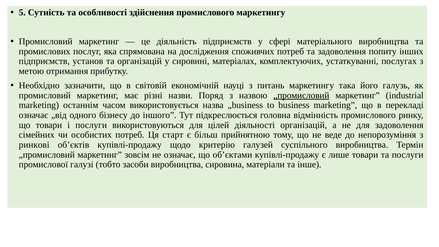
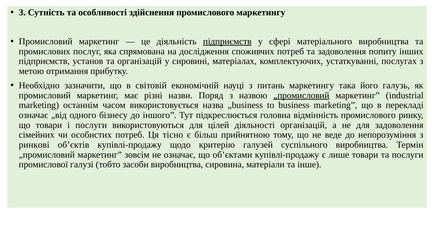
5: 5 -> 3 (22, 13)
підприємств underline: none -> present (227, 41)
старт: старт -> тісно (173, 135)
